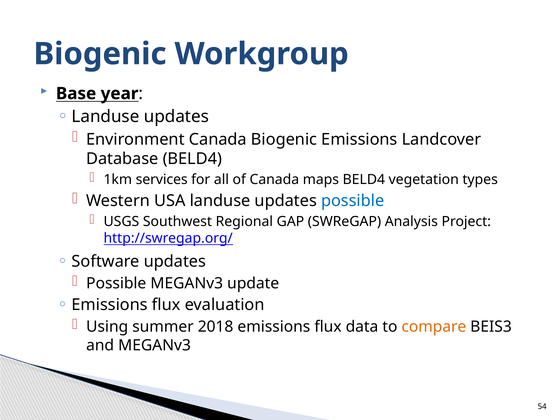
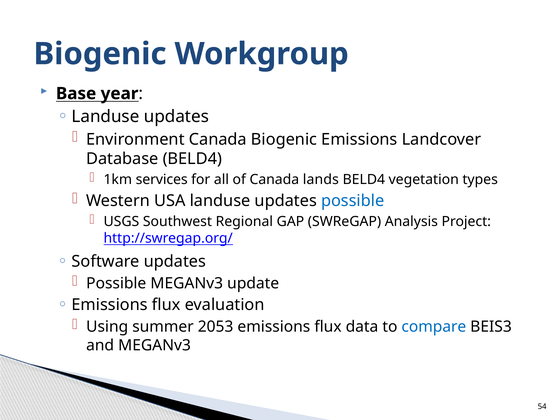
maps: maps -> lands (321, 180)
2018: 2018 -> 2053 (216, 327)
compare colour: orange -> blue (434, 327)
